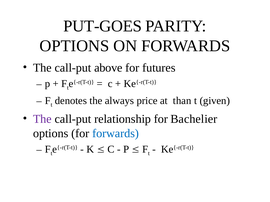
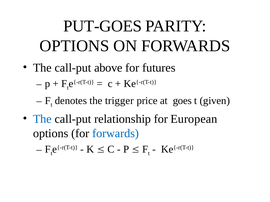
always: always -> trigger (119, 101)
than: than -> goes (182, 101)
The colour: purple -> blue (42, 119)
Bachelier: Bachelier -> European (194, 119)
